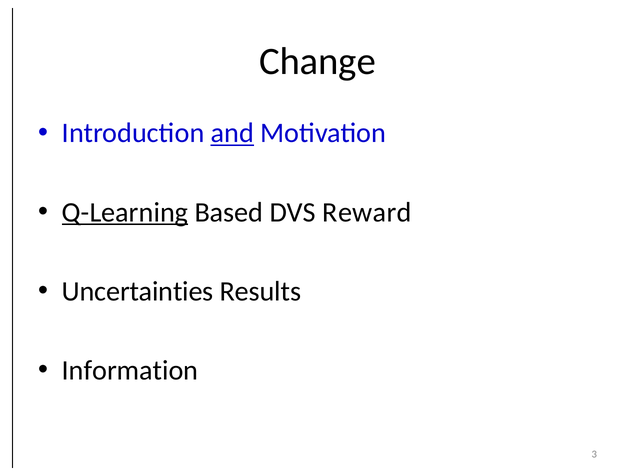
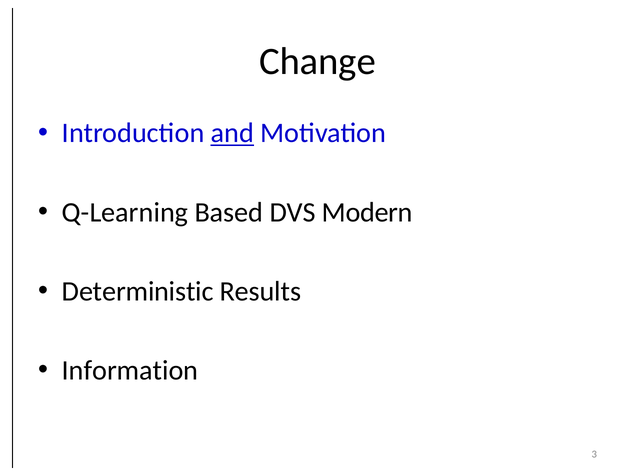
Q-Learning underline: present -> none (125, 212)
Reward: Reward -> Modern (367, 212)
Uncertainties: Uncertainties -> Deterministic (138, 291)
